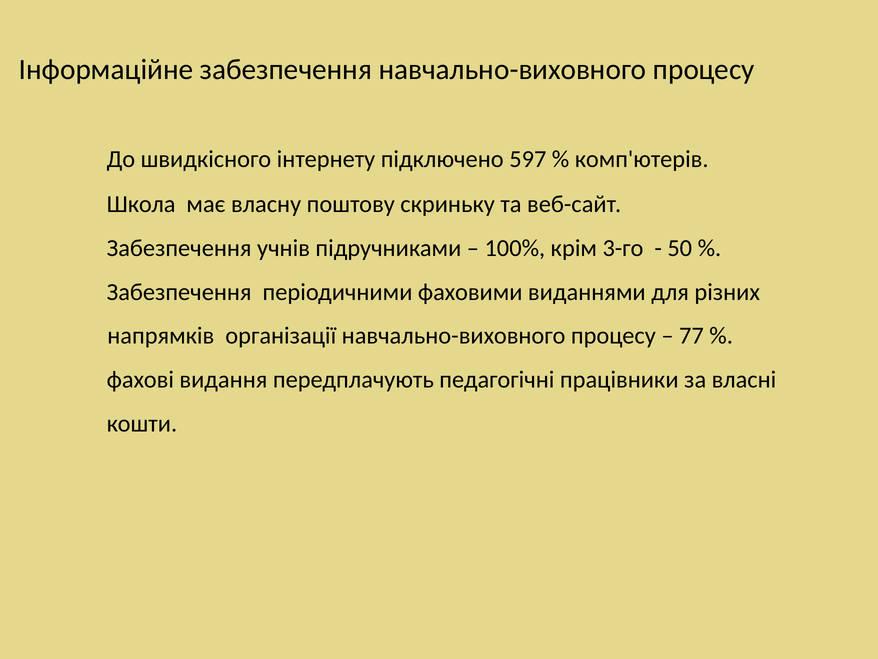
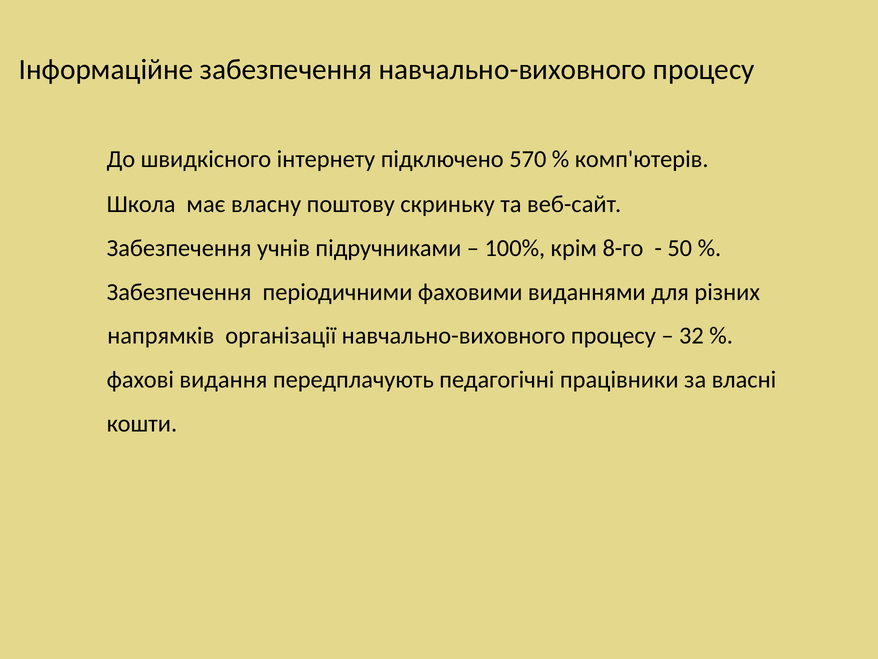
597: 597 -> 570 (528, 159)
3-го: 3-го -> 8-го (623, 248)
77: 77 -> 32 (691, 336)
